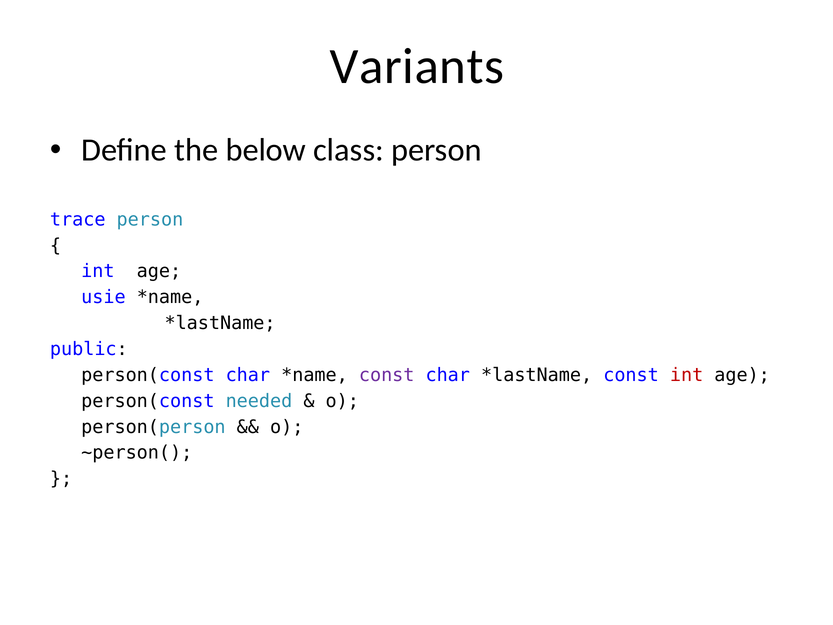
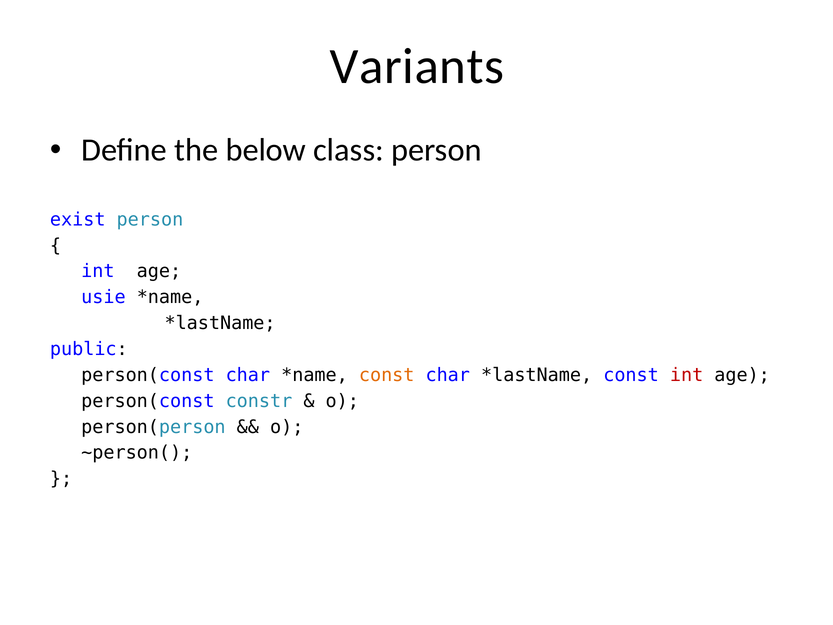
trace: trace -> exist (78, 219)
const colour: purple -> orange (387, 375)
needed: needed -> constr (259, 401)
